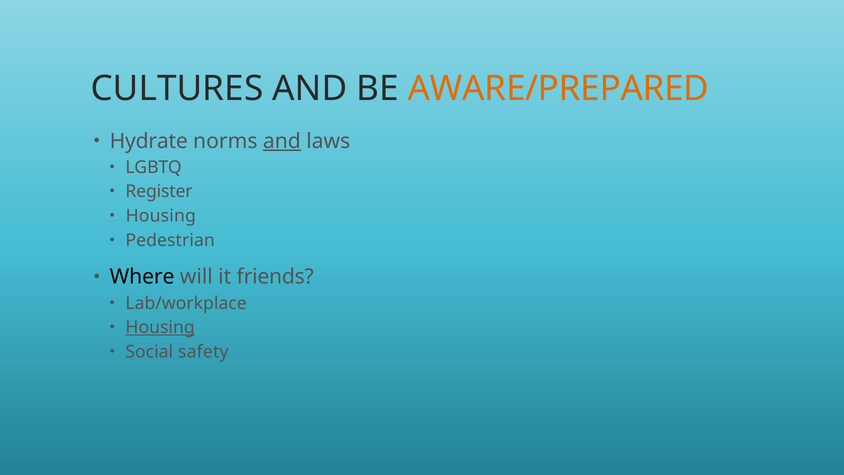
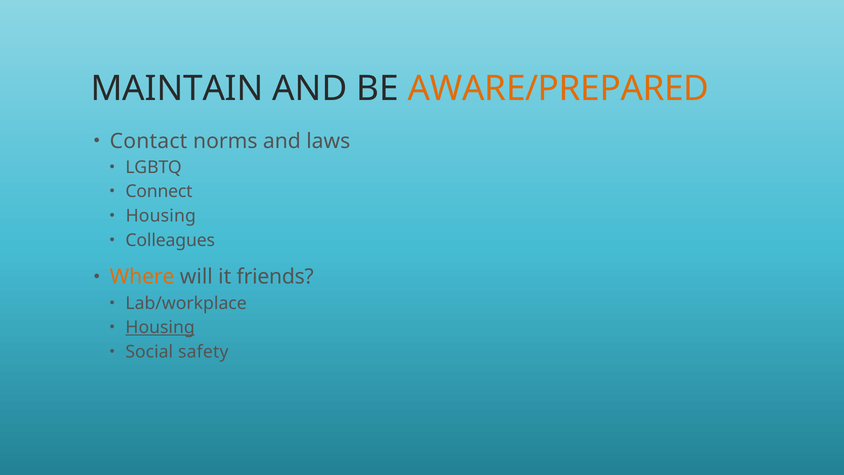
CULTURES: CULTURES -> MAINTAIN (177, 88)
Hydrate: Hydrate -> Contact (149, 141)
and underline: present -> none (282, 141)
Register: Register -> Connect (159, 192)
Pedestrian: Pedestrian -> Colleagues (170, 240)
Where colour: black -> orange (142, 277)
